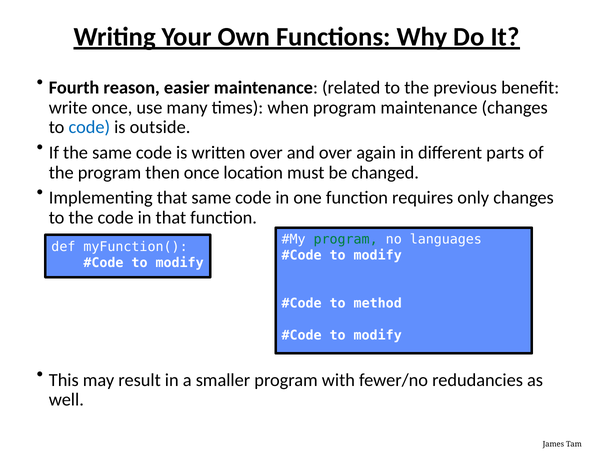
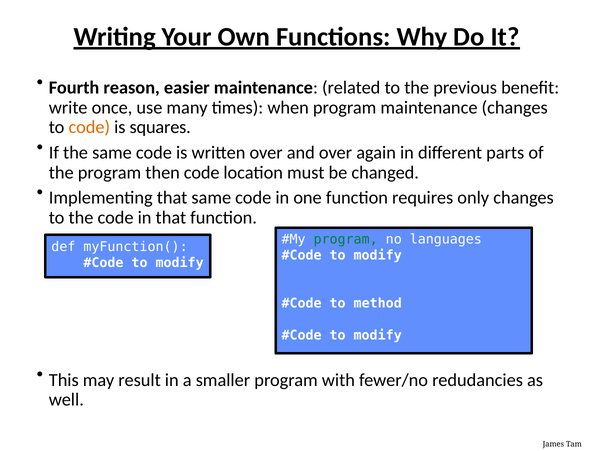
code colour: blue -> orange (89, 127)
outside: outside -> squares (160, 127)
then once: once -> code (202, 172)
